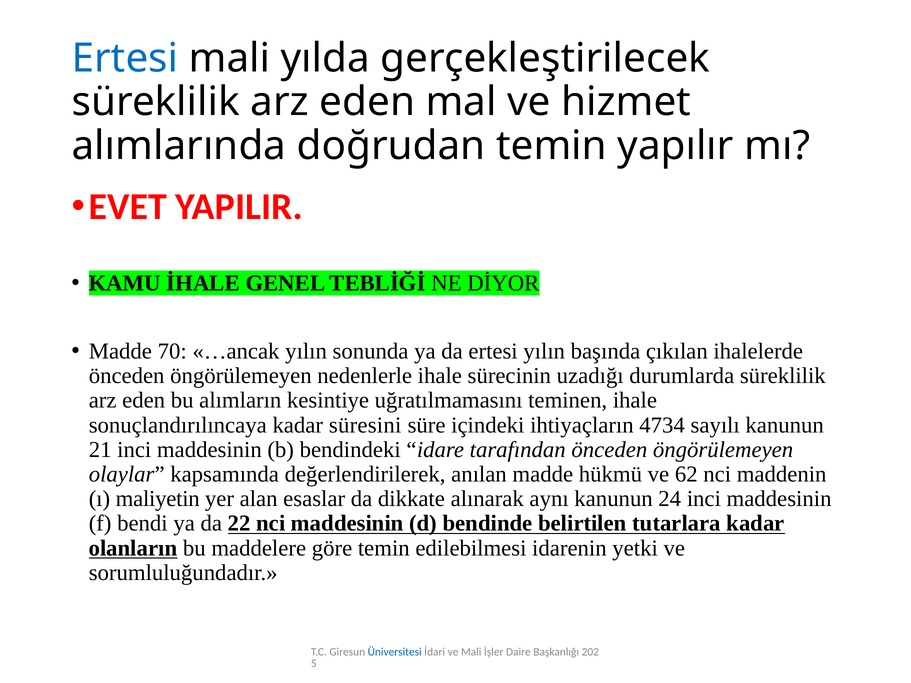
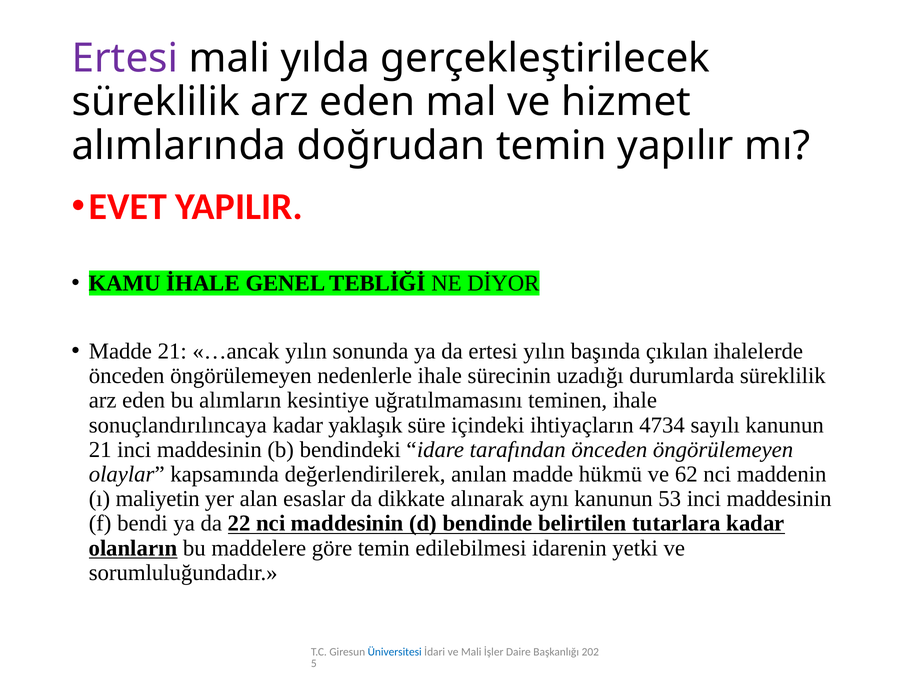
Ertesi colour: blue -> purple (125, 58)
Madde 70: 70 -> 21 (172, 351)
süresini: süresini -> yaklaşık (365, 425)
24: 24 -> 53 (670, 499)
